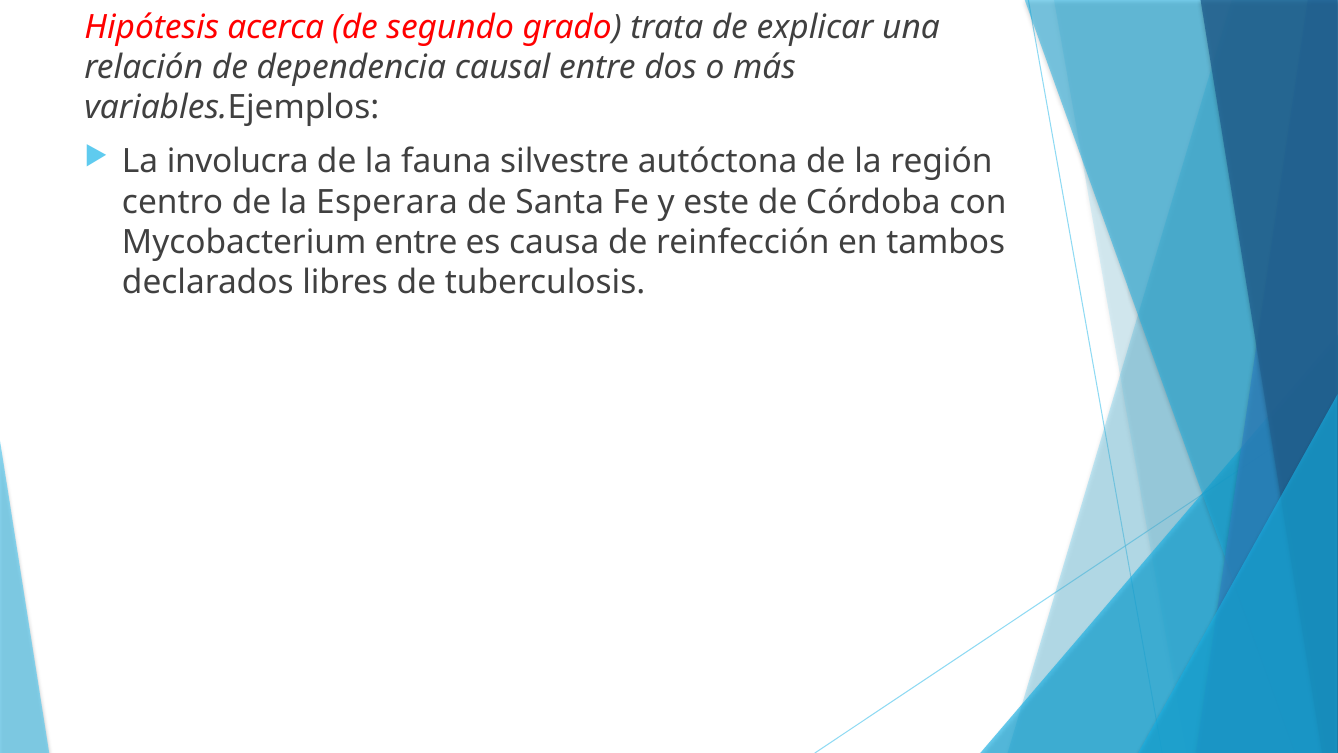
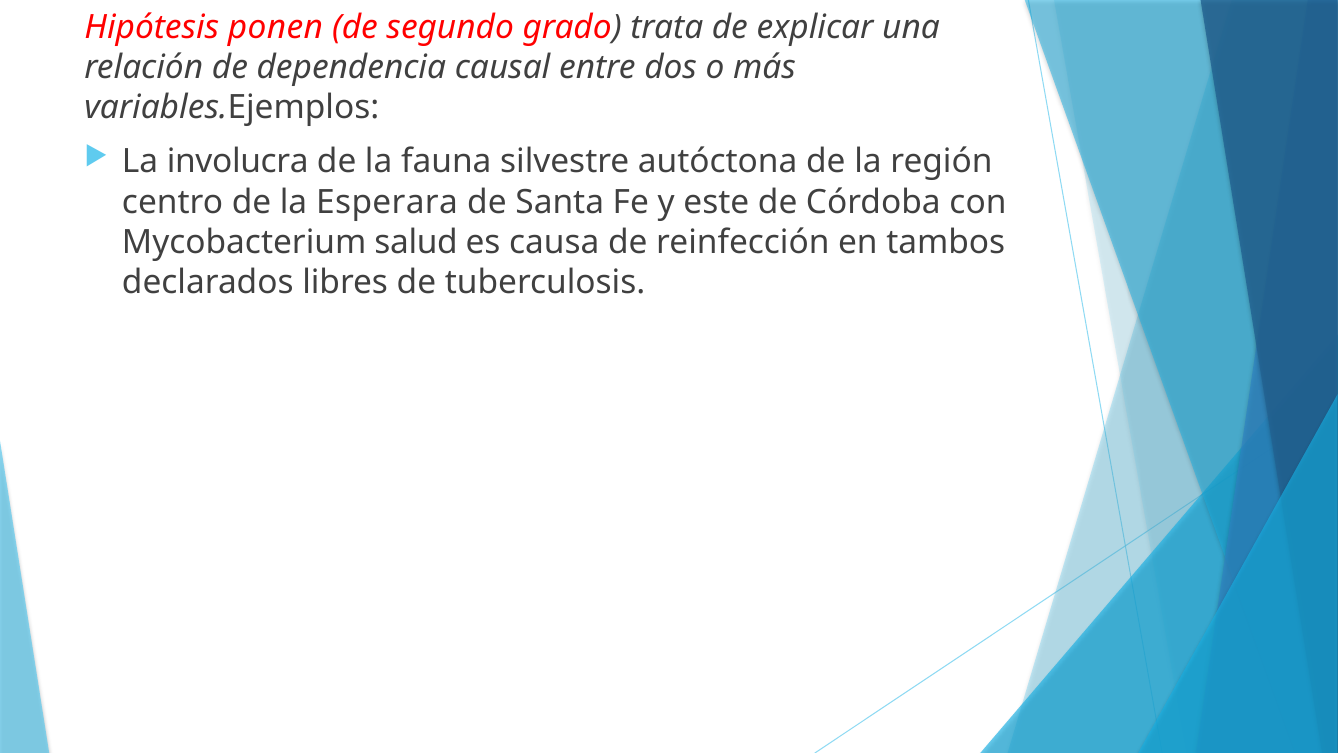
acerca: acerca -> ponen (275, 27)
Mycobacterium entre: entre -> salud (416, 242)
